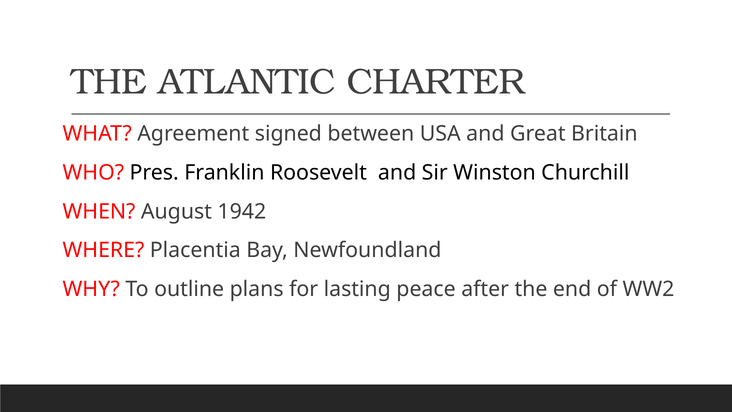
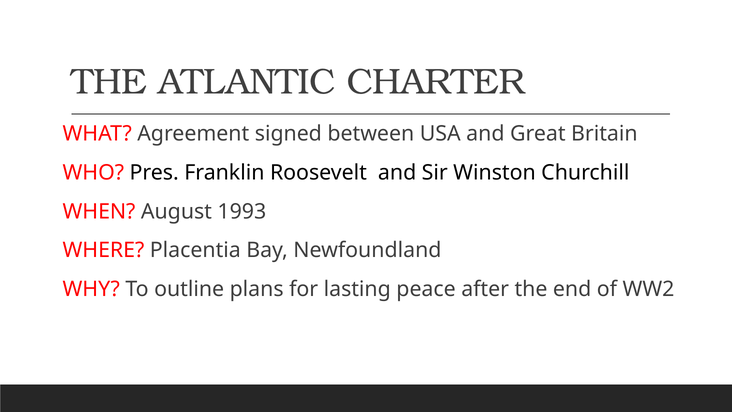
1942: 1942 -> 1993 (242, 211)
